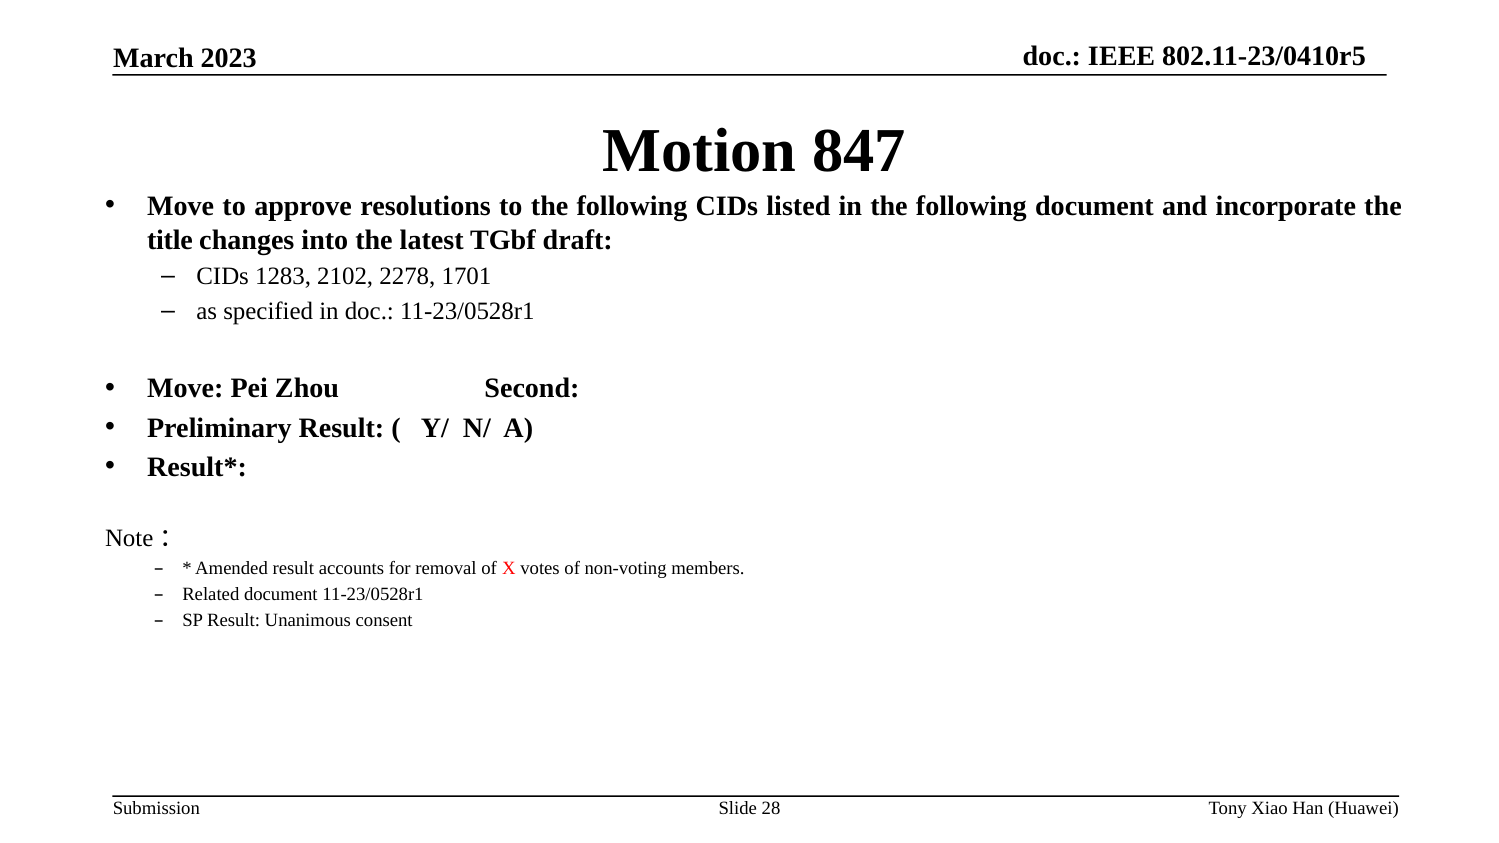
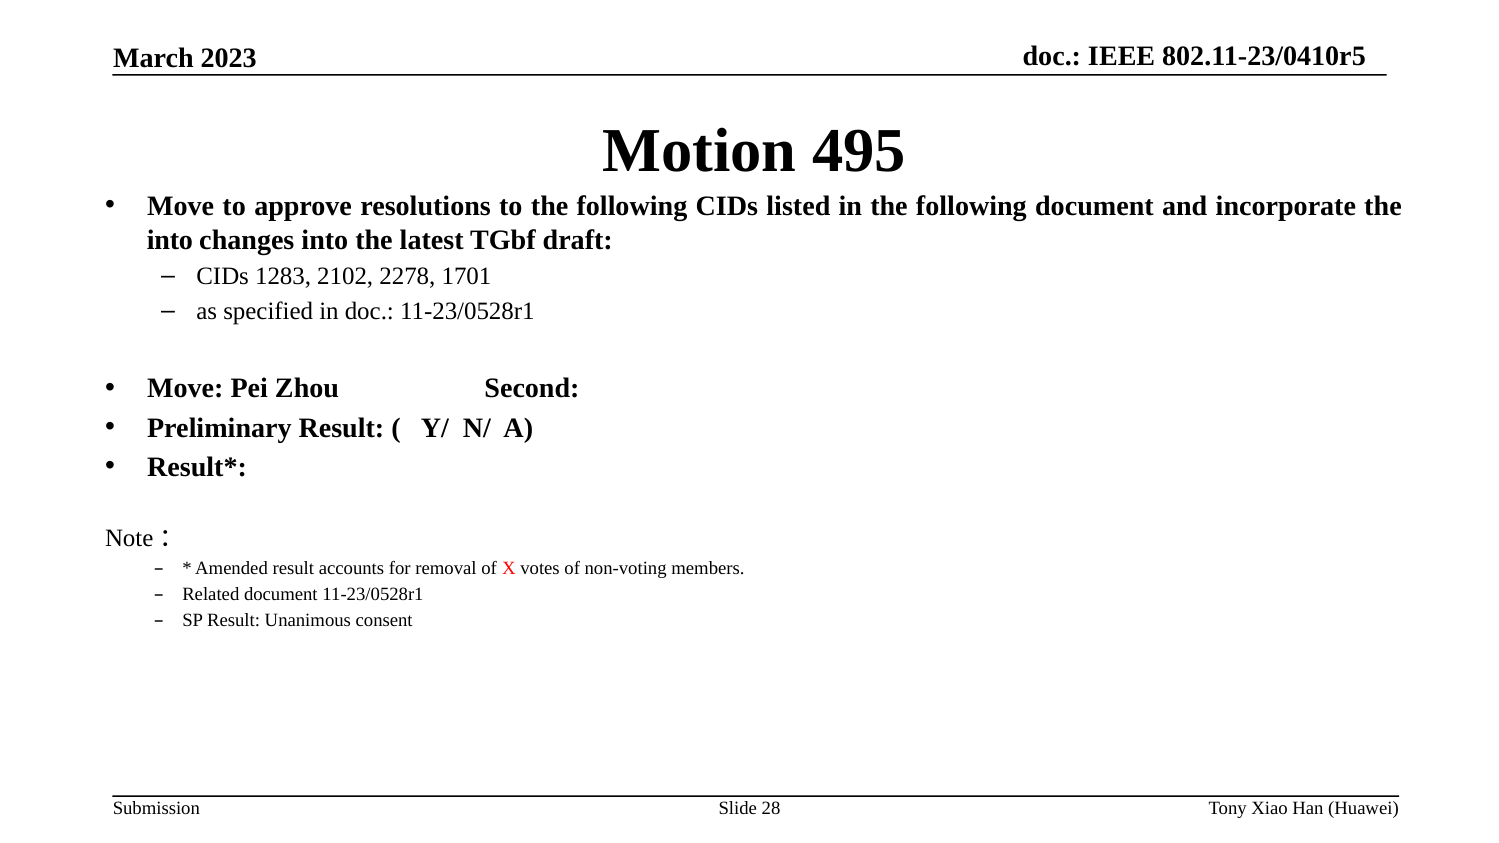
847: 847 -> 495 (859, 151)
title: title -> into (170, 240)
